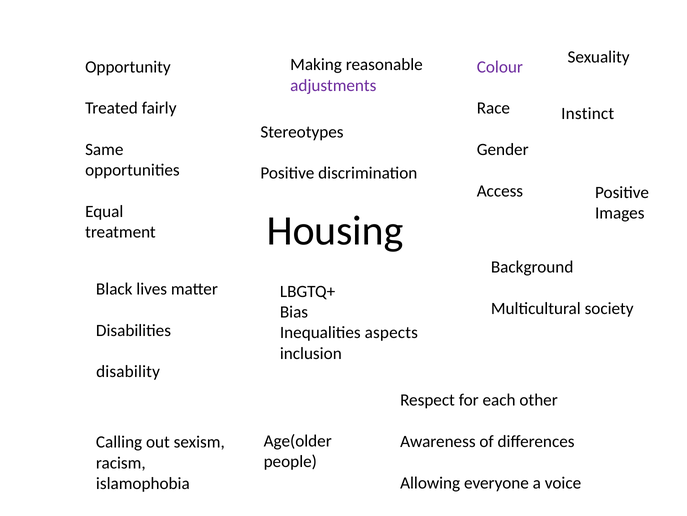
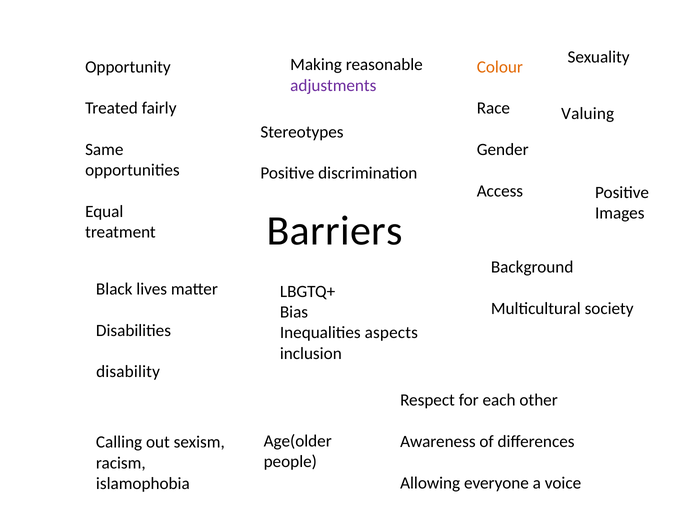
Colour colour: purple -> orange (500, 67)
Instinct: Instinct -> Valuing (588, 113)
Housing: Housing -> Barriers (335, 230)
